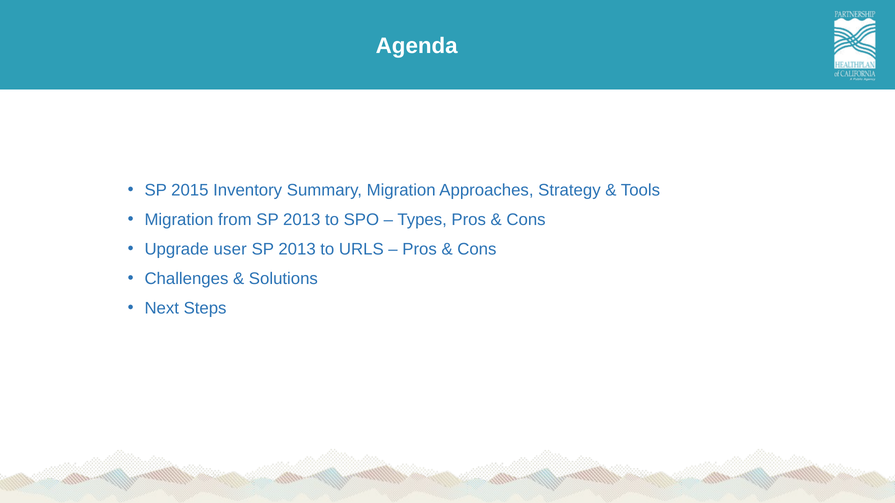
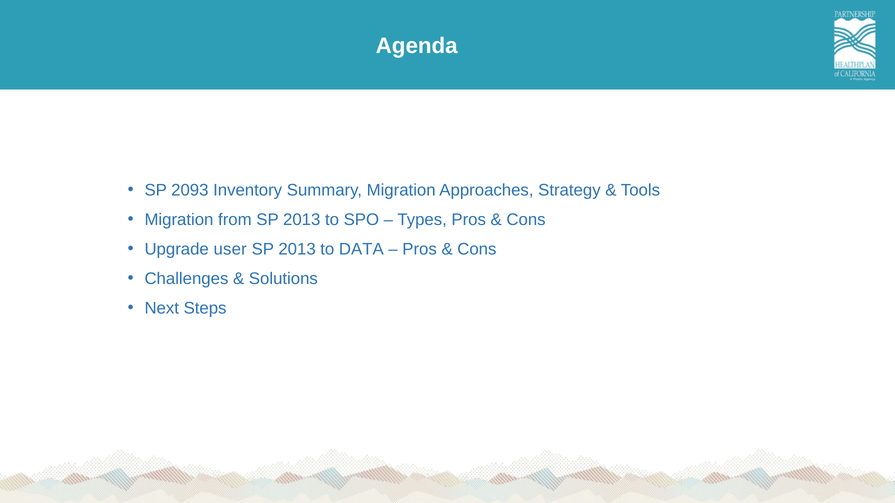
2015: 2015 -> 2093 (190, 191)
URLS: URLS -> DATA (361, 249)
